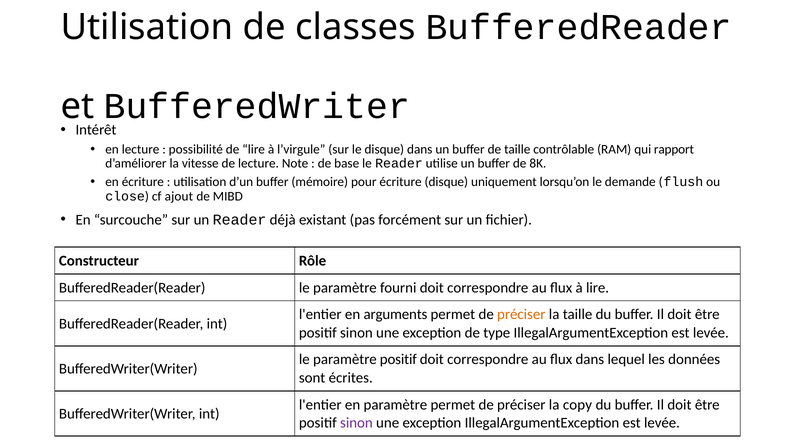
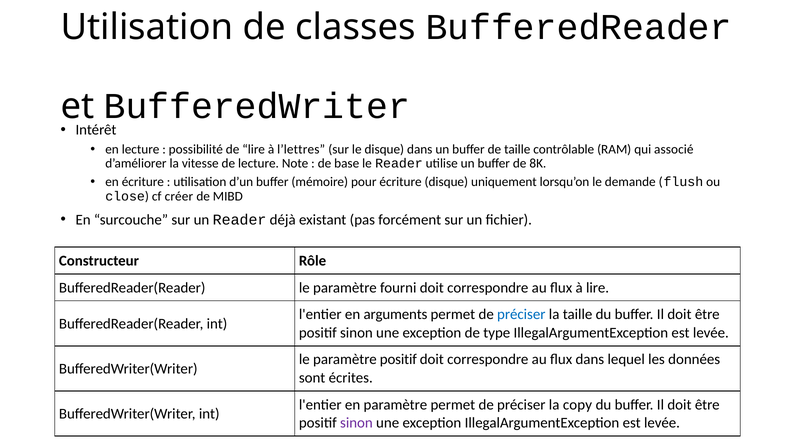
l’virgule: l’virgule -> l’lettres (301, 149)
rapport: rapport -> associé (674, 149)
ajout: ajout -> créer (179, 196)
préciser colour: orange -> blue (521, 315)
